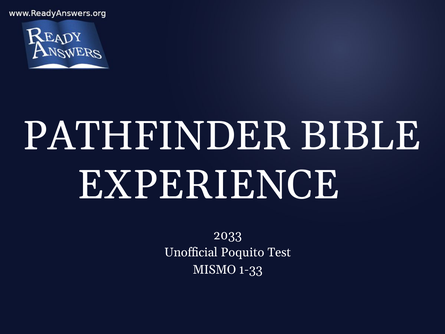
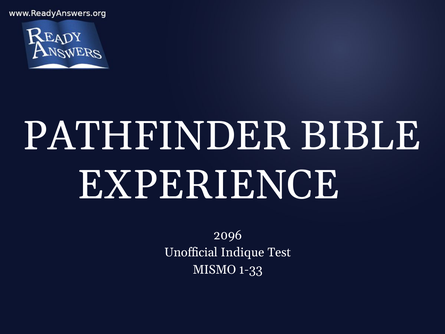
2033: 2033 -> 2096 (228, 235)
Poquito: Poquito -> Indique (243, 252)
